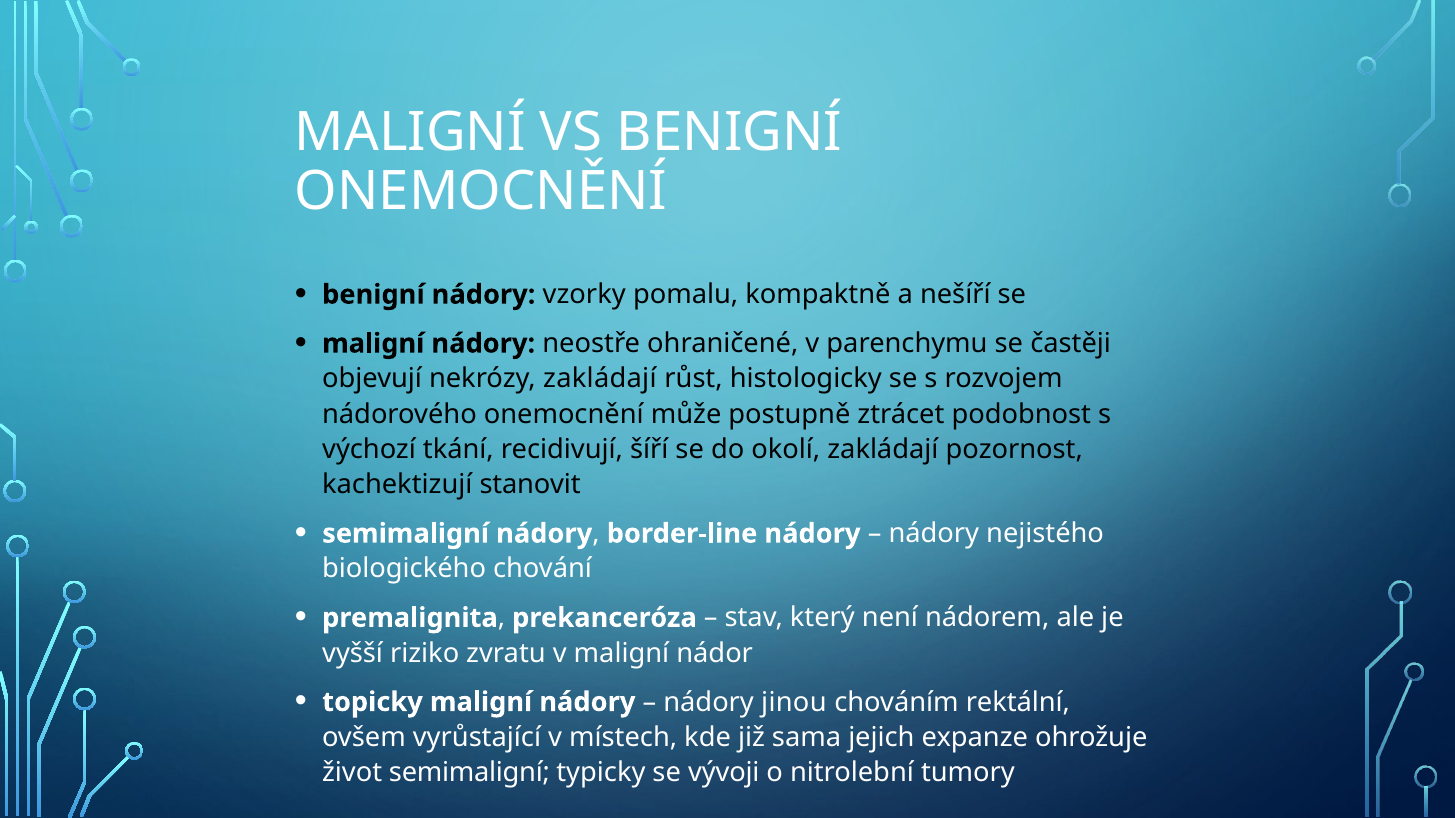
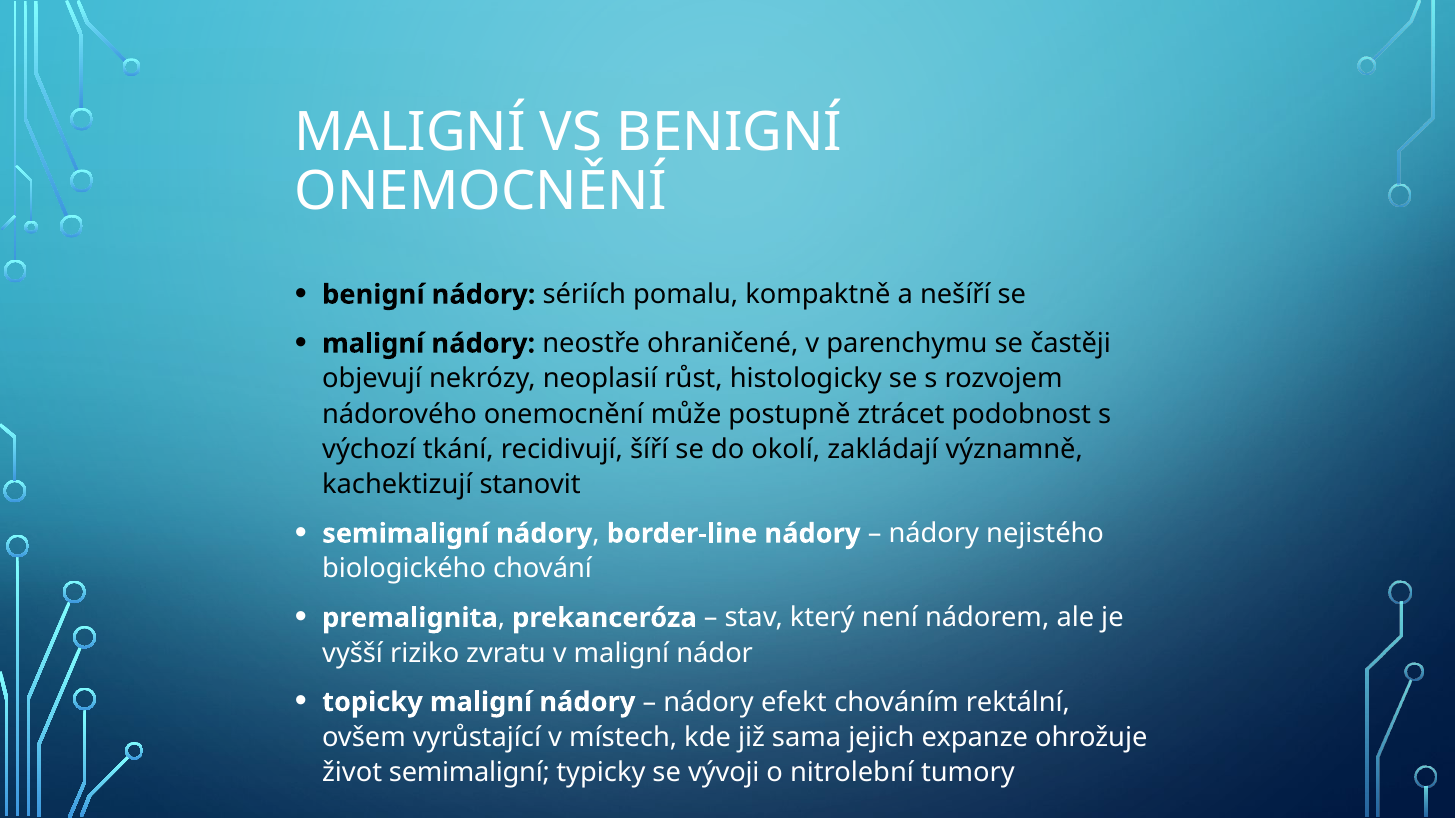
vzorky: vzorky -> sériích (584, 295)
nekrózy zakládají: zakládají -> neoplasií (600, 379)
pozornost: pozornost -> významně (1014, 450)
jinou: jinou -> efekt (794, 702)
